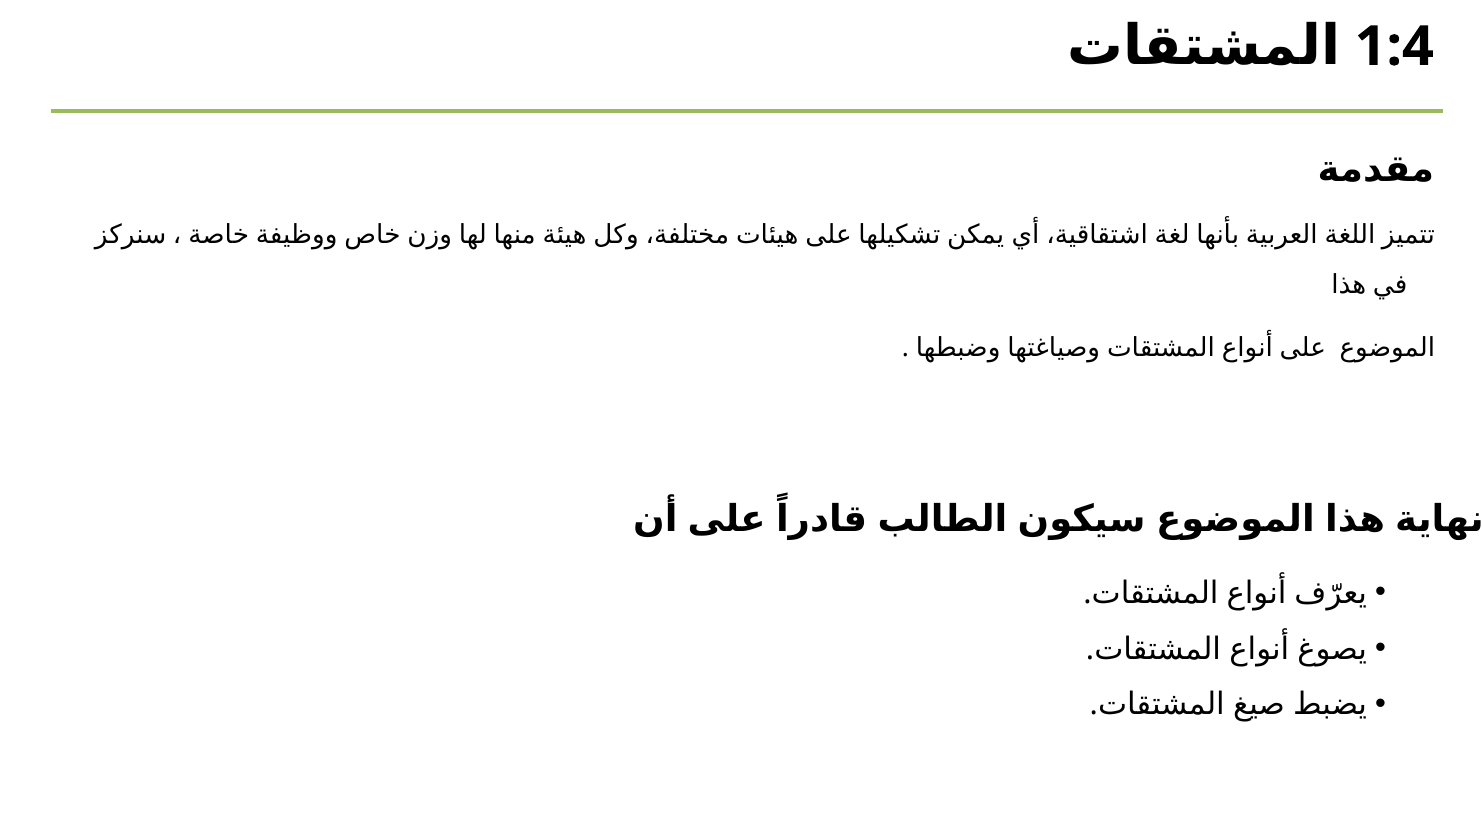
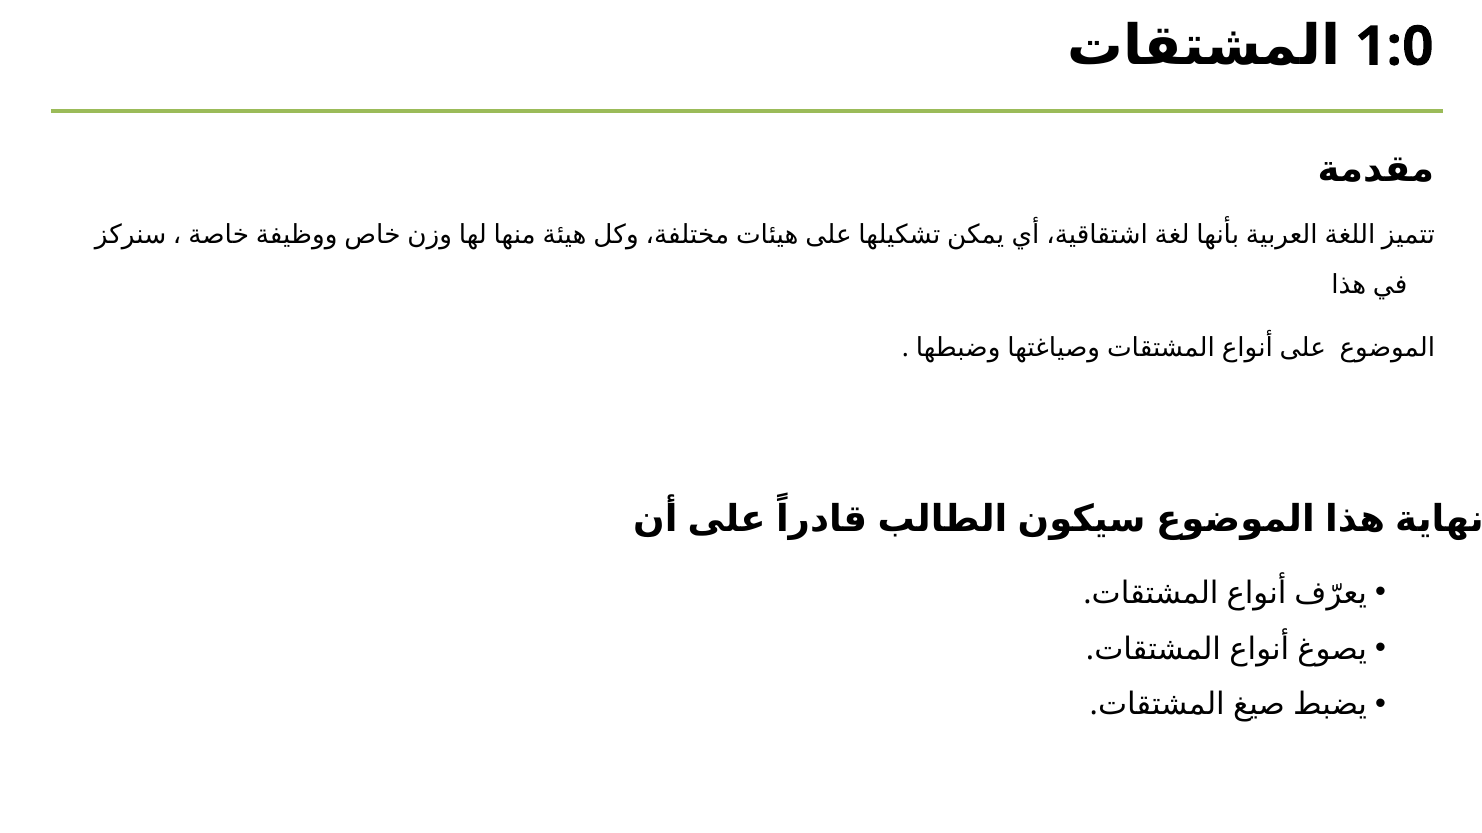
1:4: 1:4 -> 1:0 (1394, 47)
